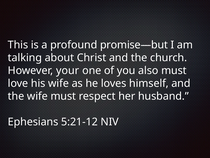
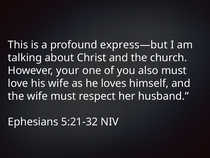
promise—but: promise—but -> express—but (134, 45)
5:21-12: 5:21-12 -> 5:21-32 (79, 121)
